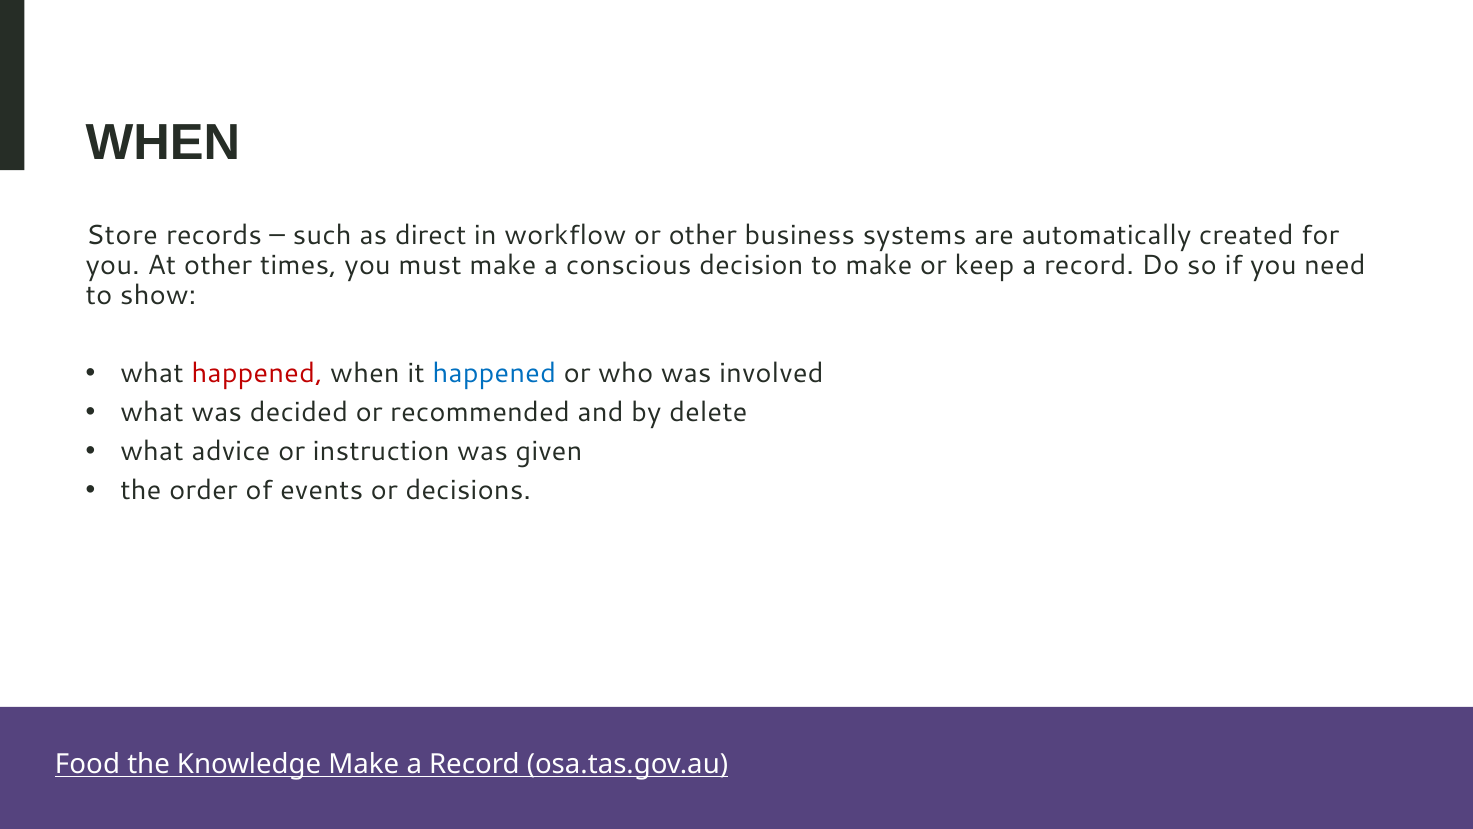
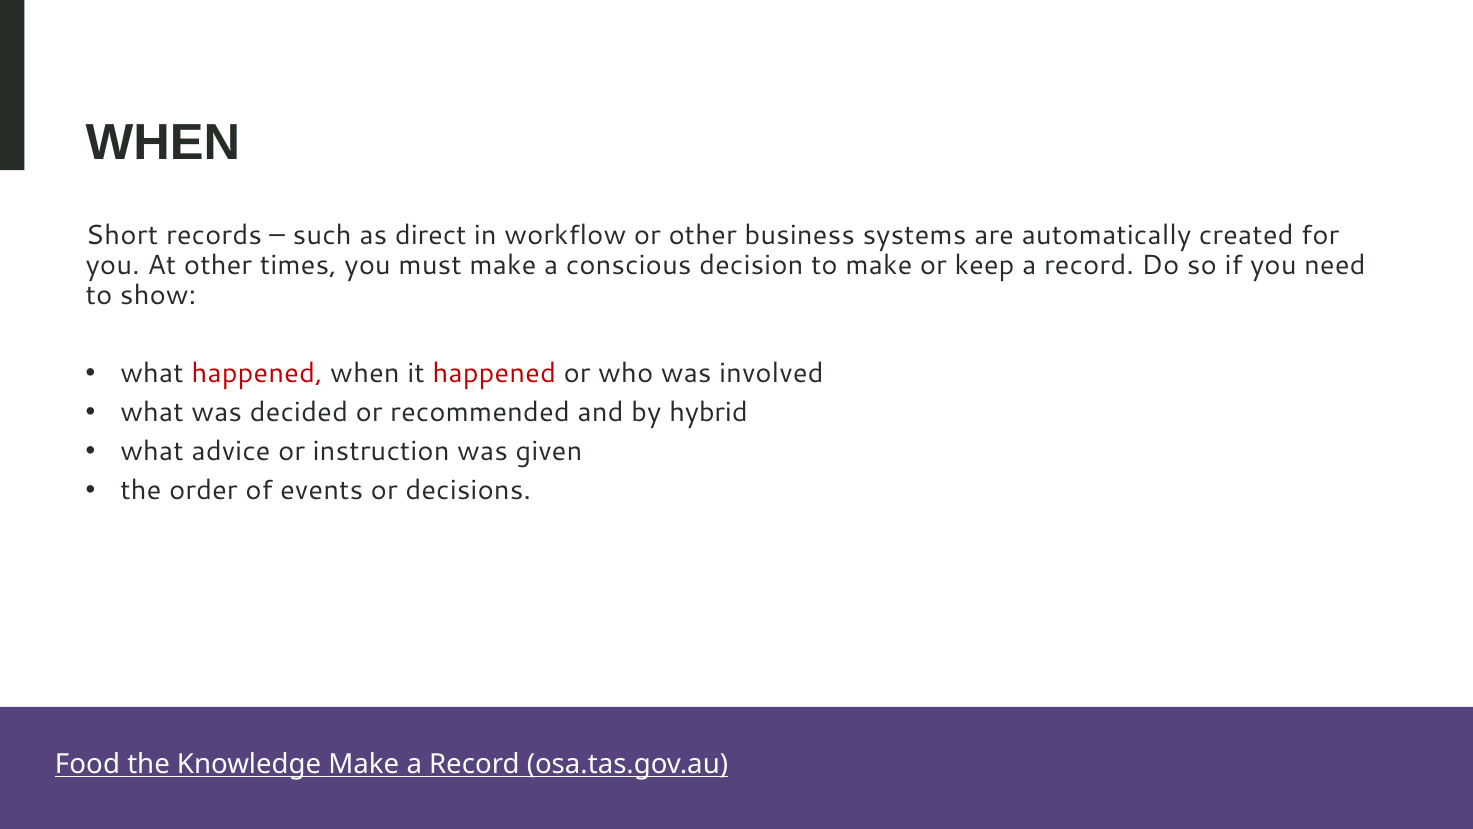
Store: Store -> Short (122, 235)
happened colour: blue -> red (494, 373)
delete: delete -> hybrid (708, 412)
